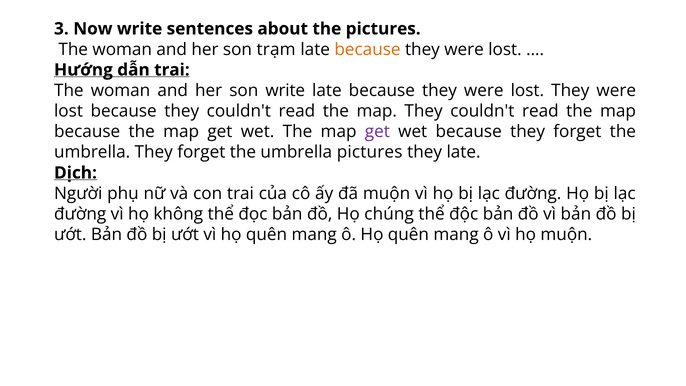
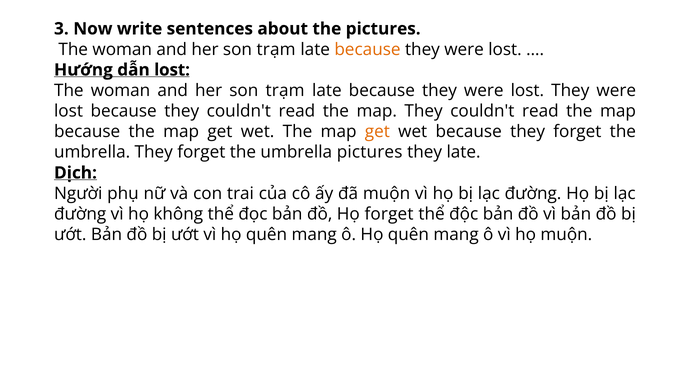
dẫn trai: trai -> lost (172, 70)
write: write -> trạm (285, 90)
get colour: purple -> orange (377, 132)
Họ chúng: chúng -> forget (389, 214)
